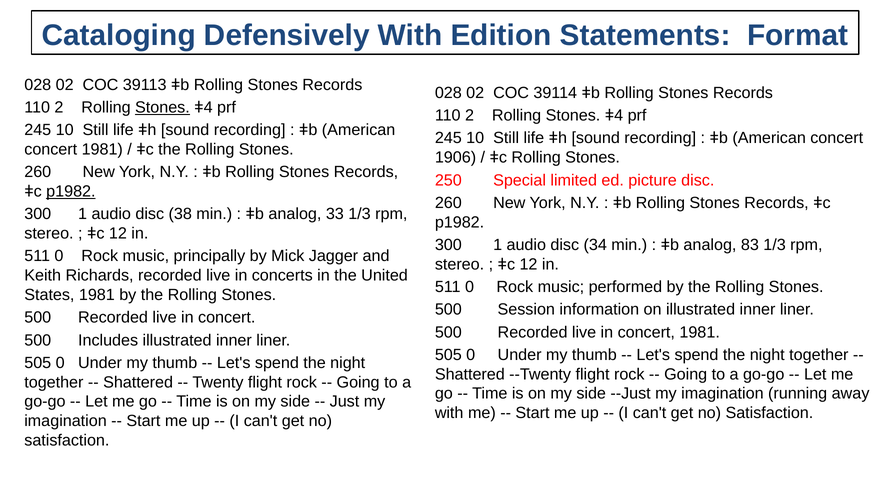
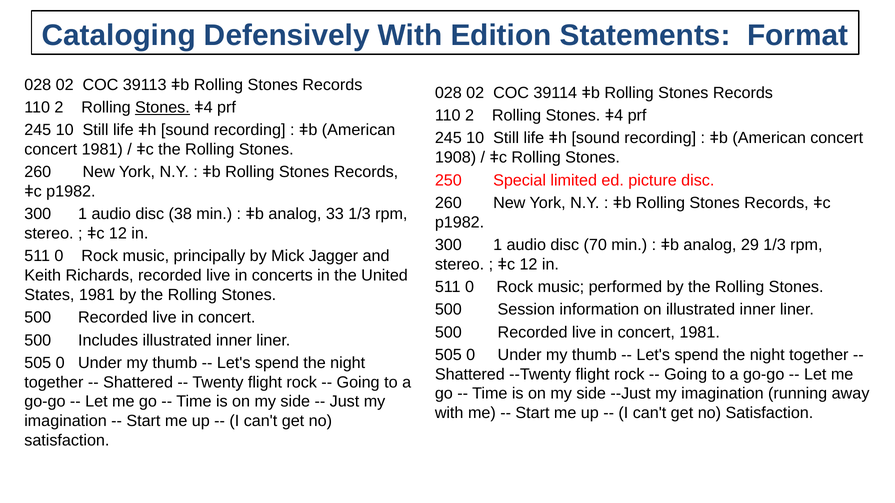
1906: 1906 -> 1908 (456, 158)
p1982 underline: present -> none (71, 192)
34: 34 -> 70 (595, 245)
83: 83 -> 29 (750, 245)
